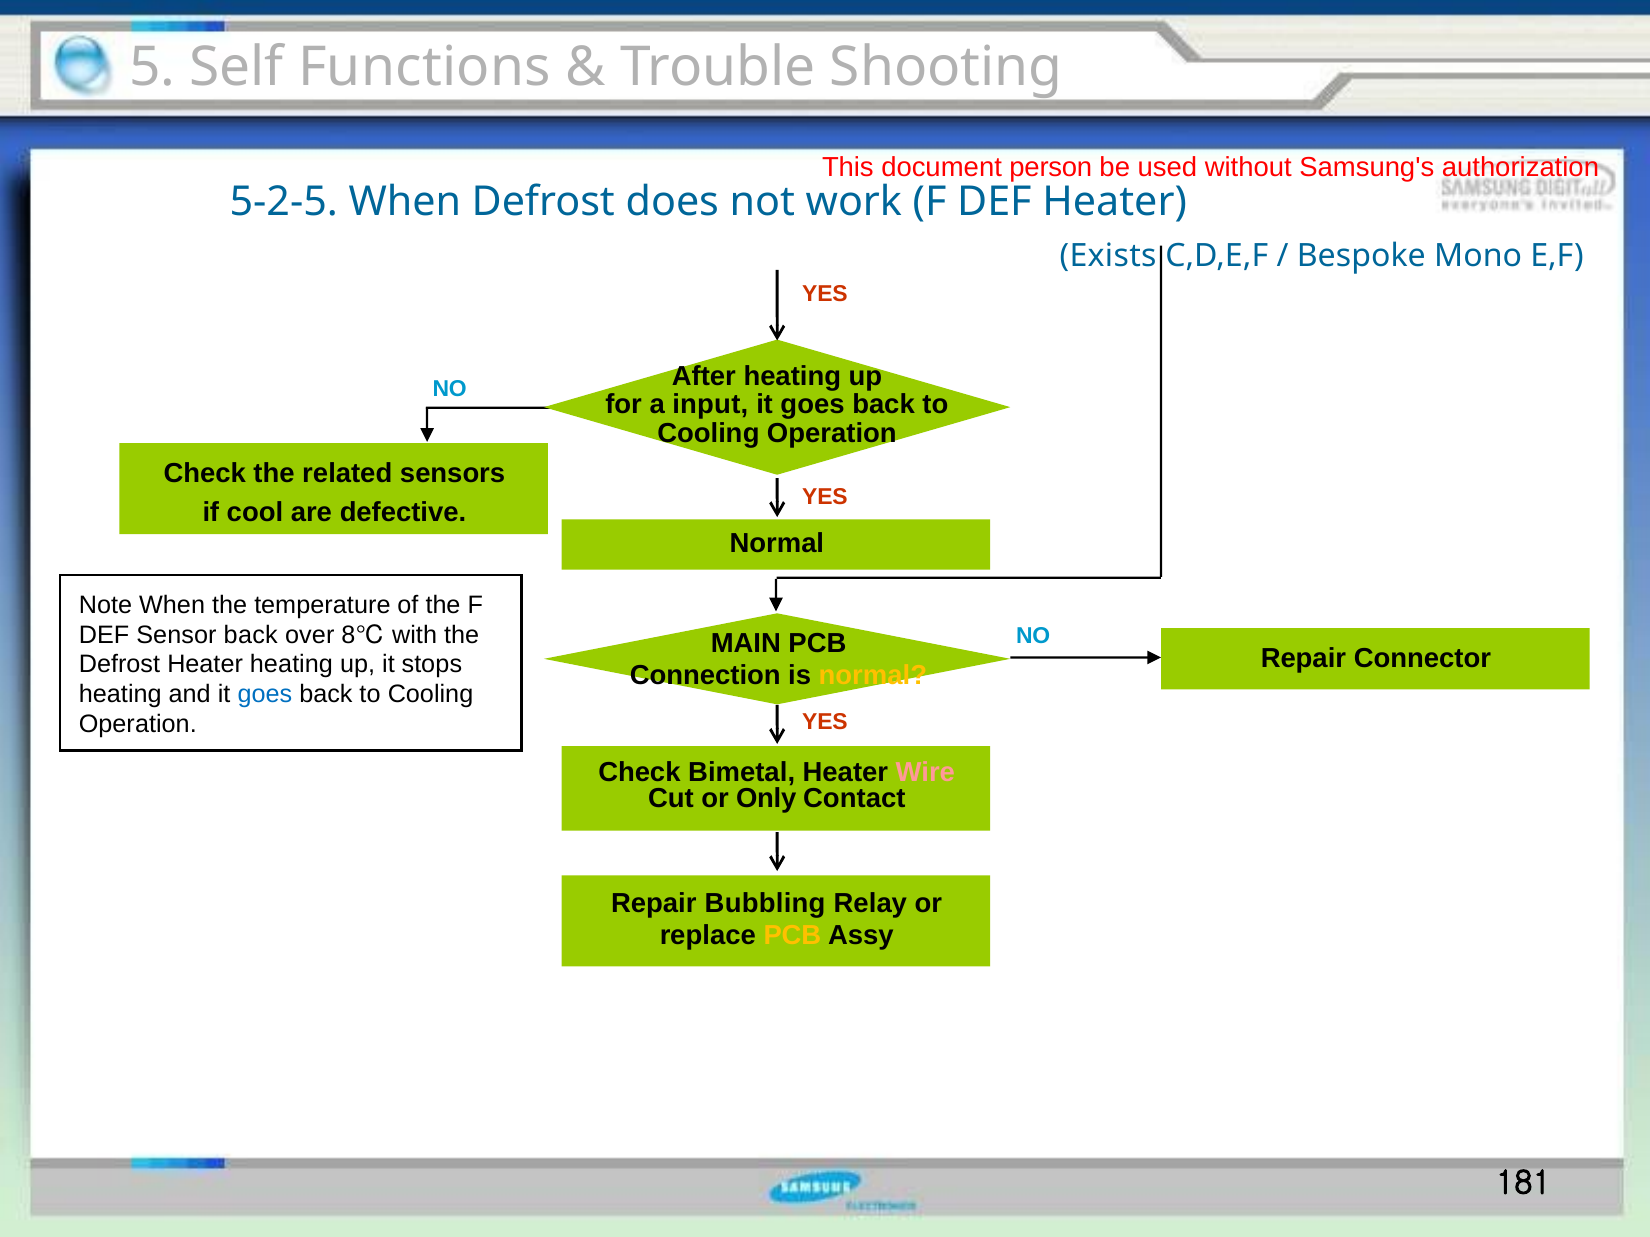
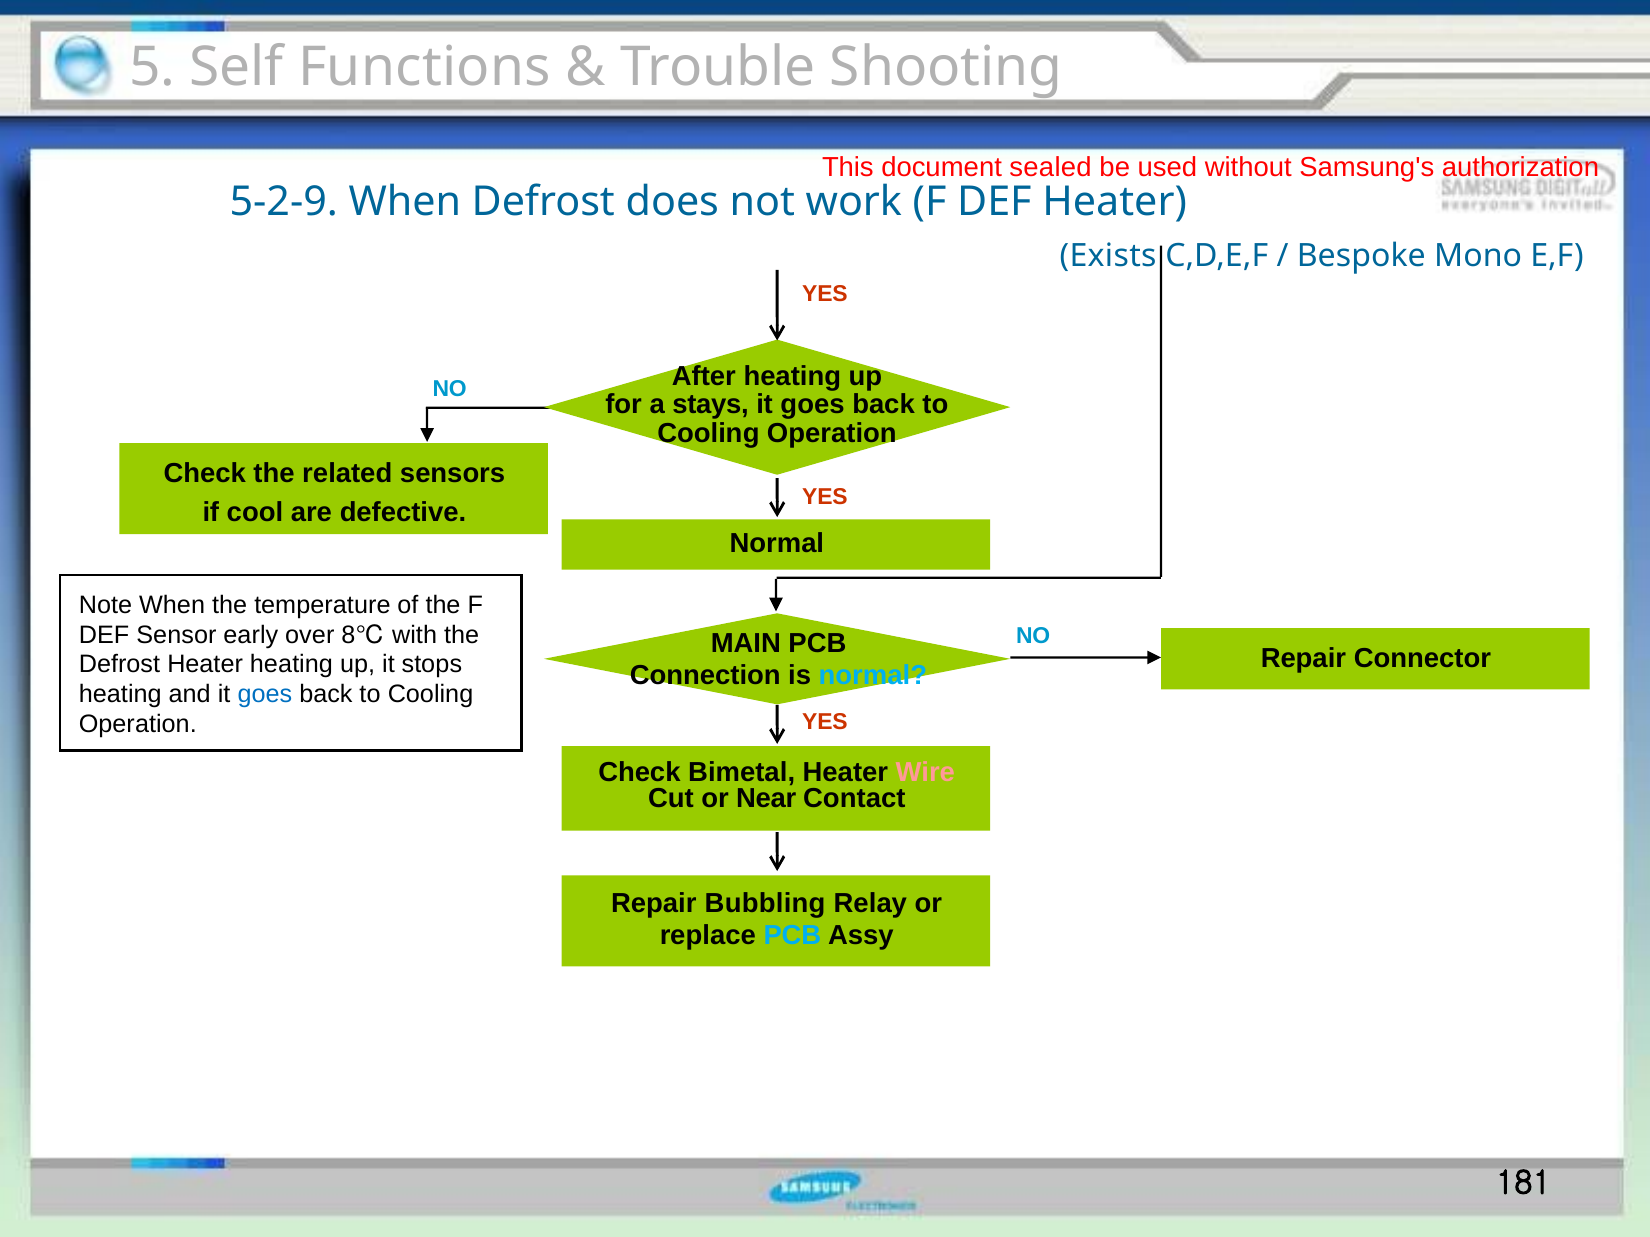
person: person -> sealed (1051, 167)
5-2-5: 5-2-5 -> 5-2-9 (284, 202)
input: input -> stays (711, 405)
Sensor back: back -> early (251, 635)
normal colour: yellow -> light blue (873, 675)
Only: Only -> Near (766, 799)
PCB colour: yellow -> light blue (792, 936)
